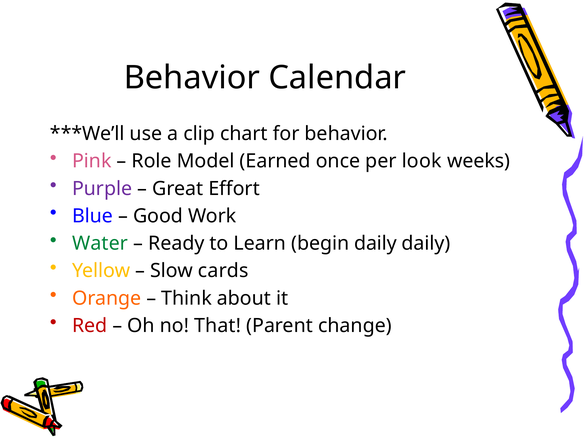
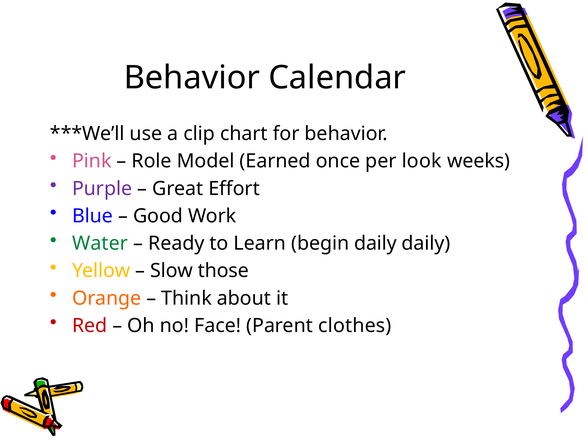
cards: cards -> those (223, 271)
That: That -> Face (218, 326)
change: change -> clothes (355, 326)
